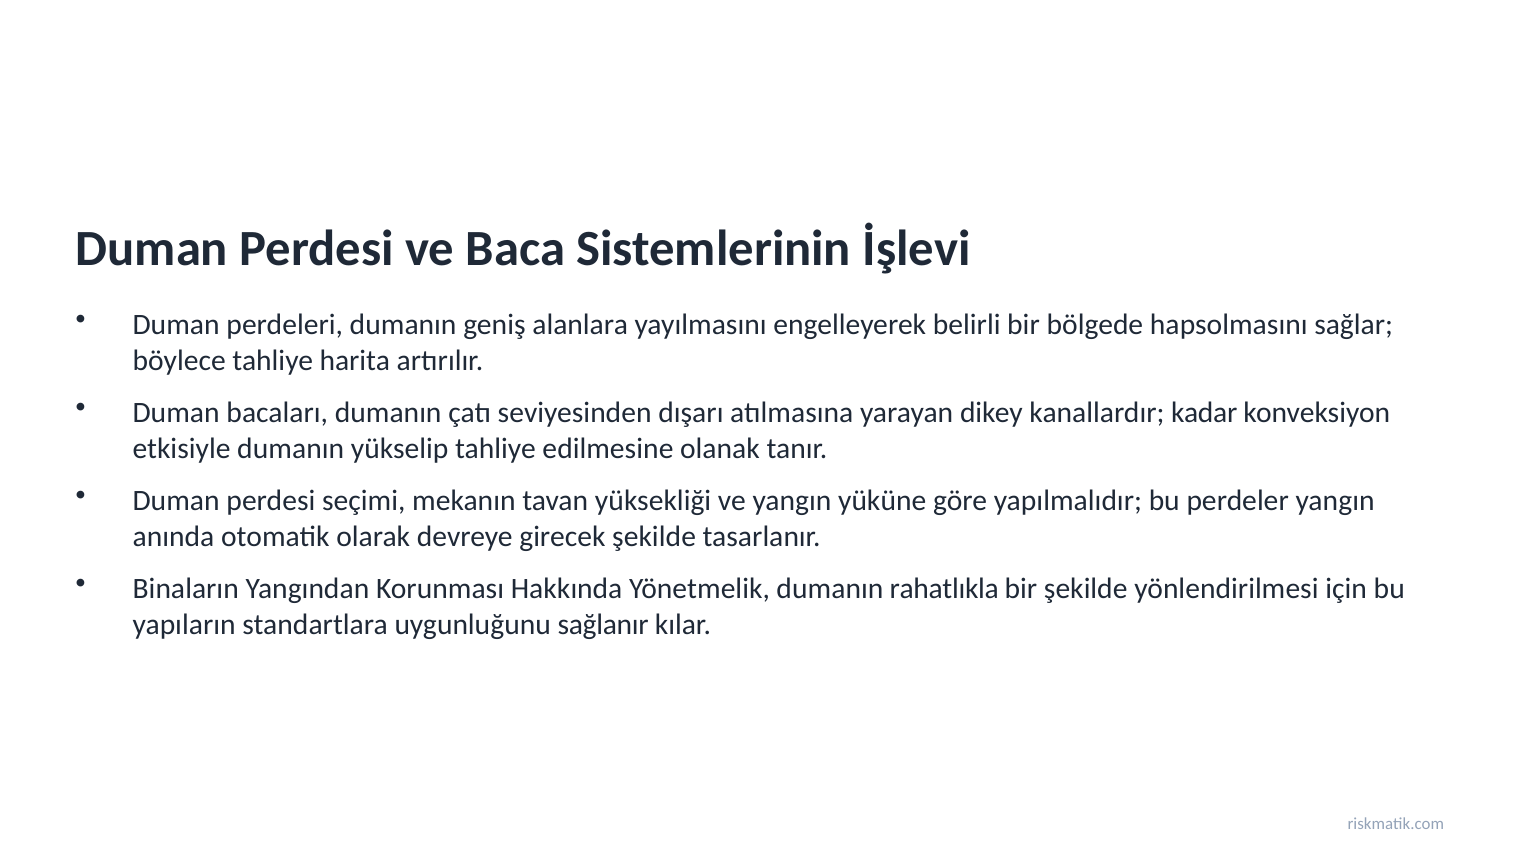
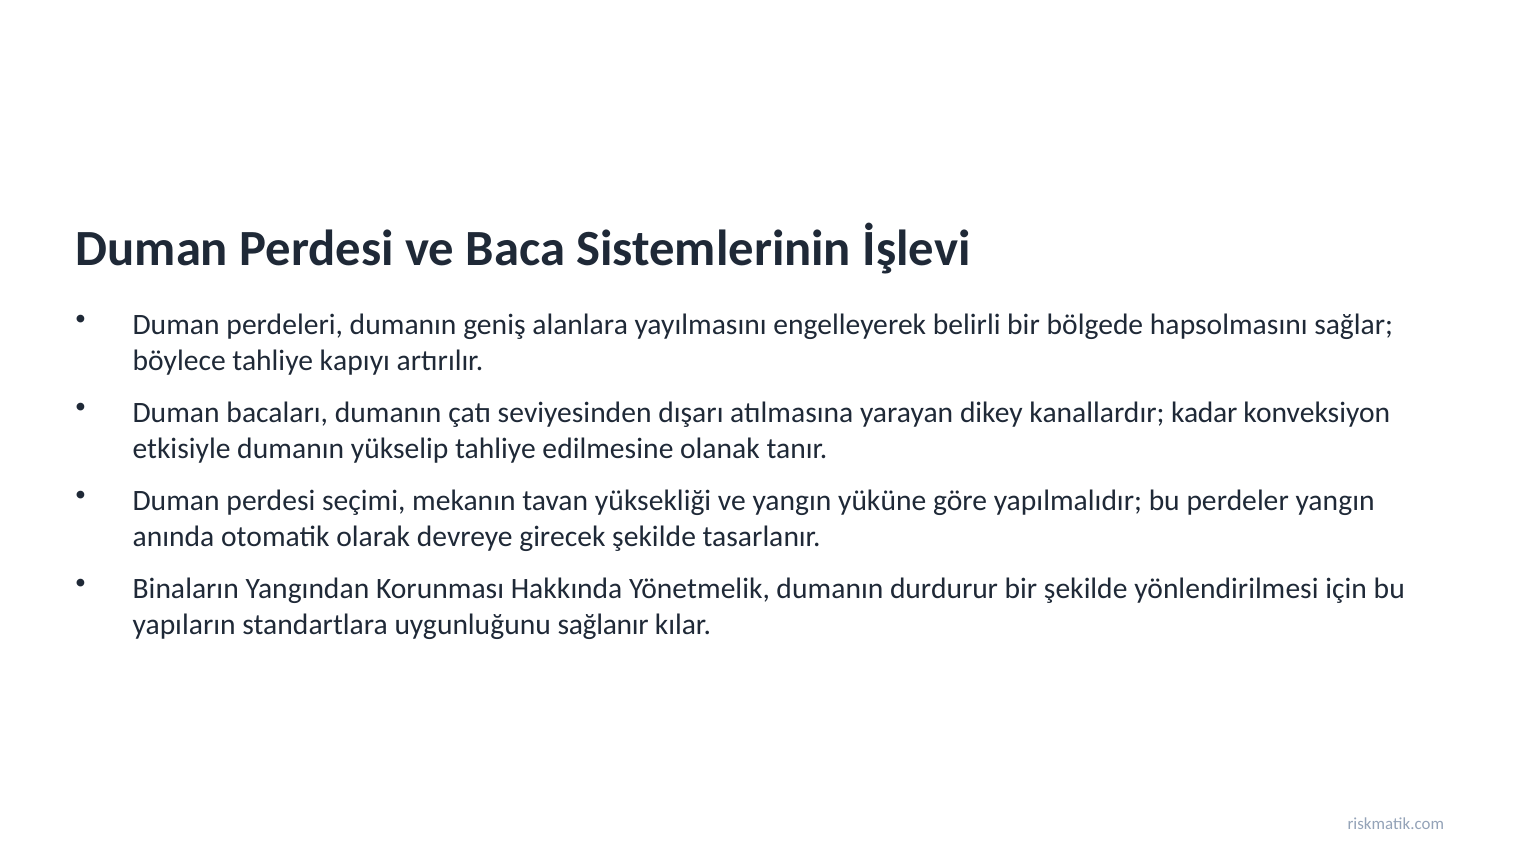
harita: harita -> kapıyı (355, 361)
rahatlıkla: rahatlıkla -> durdurur (944, 589)
